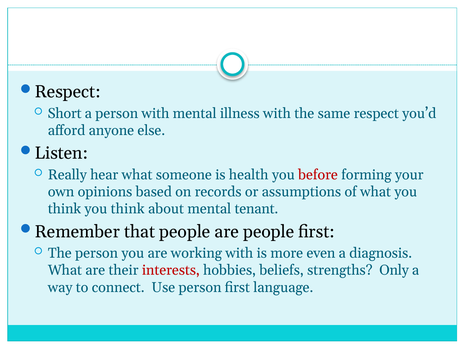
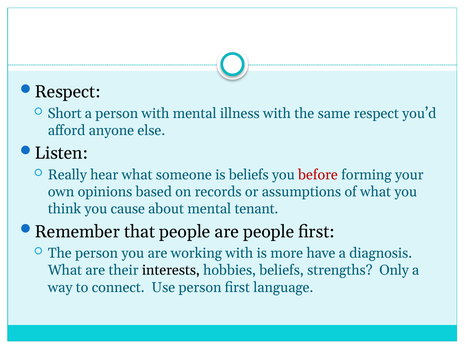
is health: health -> beliefs (249, 175)
think you think: think -> cause (128, 209)
even: even -> have (321, 253)
interests colour: red -> black (171, 270)
